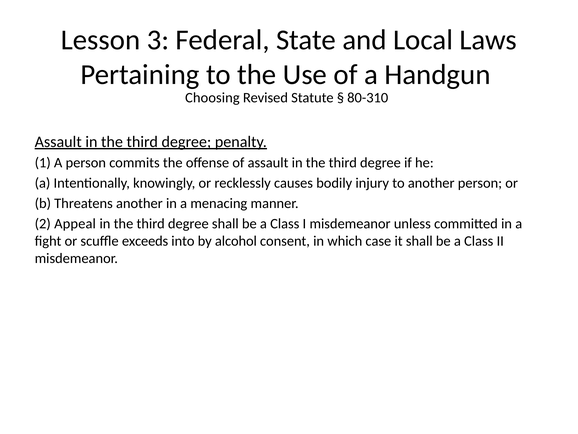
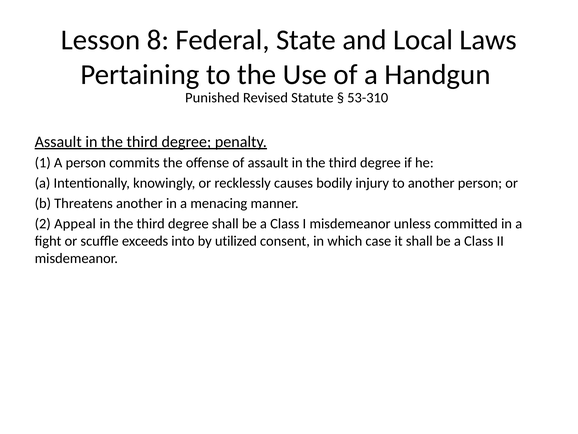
3: 3 -> 8 (158, 40)
Choosing: Choosing -> Punished (212, 98)
80-310: 80-310 -> 53-310 (368, 98)
alcohol: alcohol -> utilized (236, 241)
